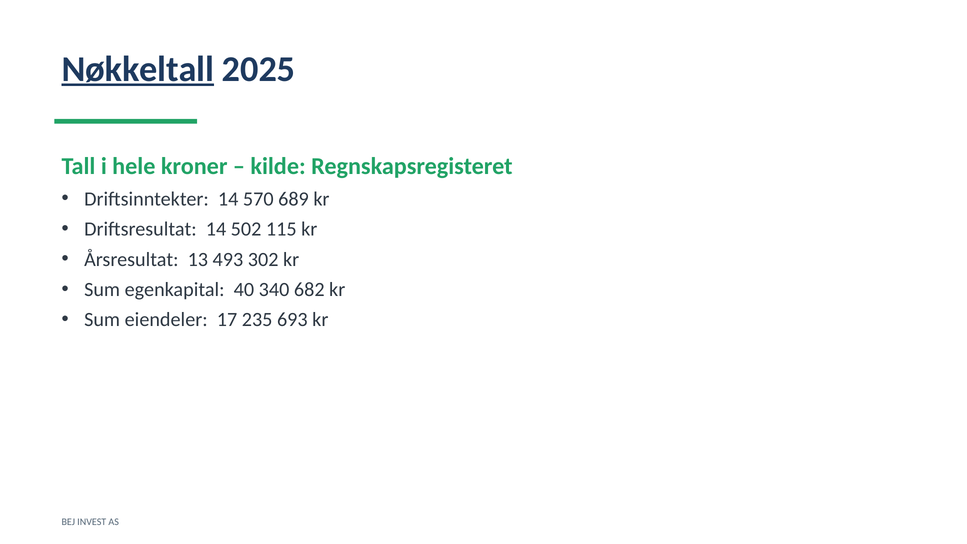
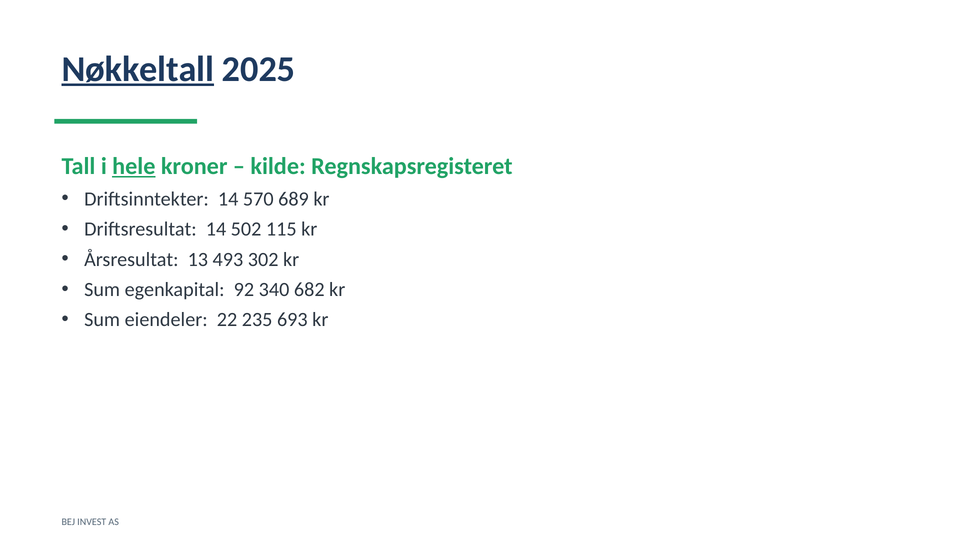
hele underline: none -> present (134, 166)
40: 40 -> 92 (244, 290)
17: 17 -> 22 (227, 320)
